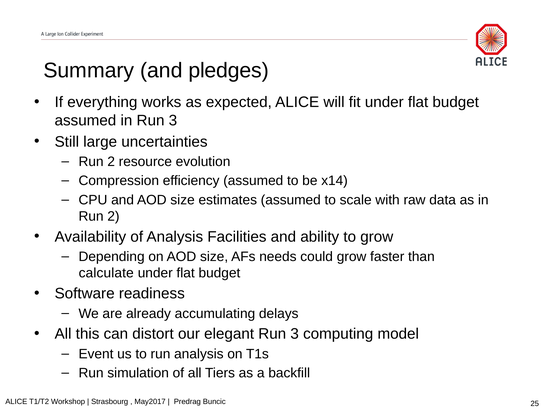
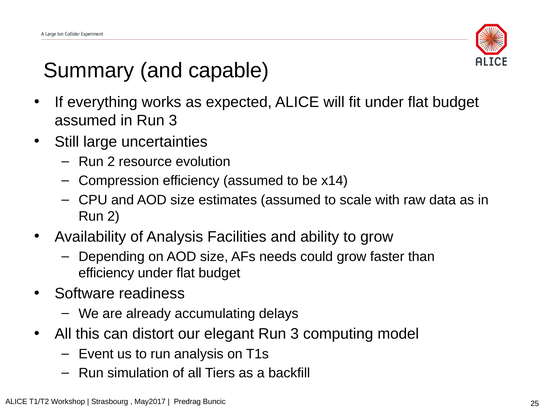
pledges: pledges -> capable (229, 71)
calculate: calculate -> efficiency (106, 273)
